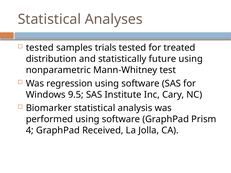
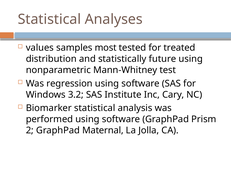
tested: tested -> values (40, 48)
trials: trials -> most (106, 48)
9.5: 9.5 -> 3.2 (76, 95)
4: 4 -> 2 (30, 131)
Received: Received -> Maternal (103, 131)
